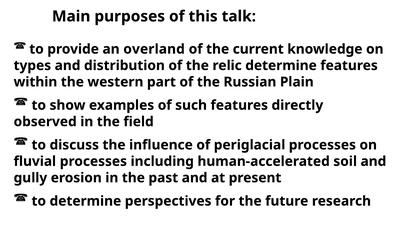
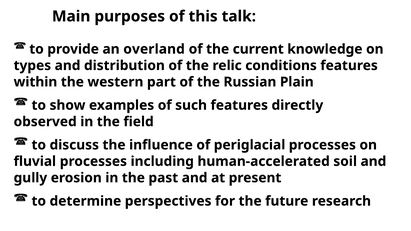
relic determine: determine -> conditions (281, 66)
